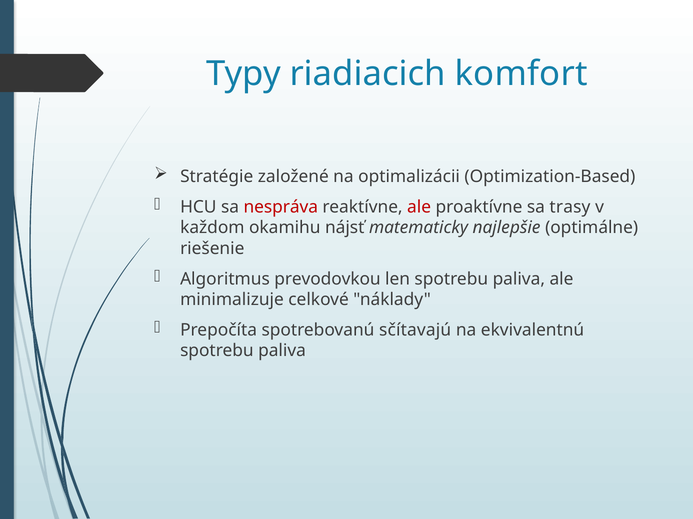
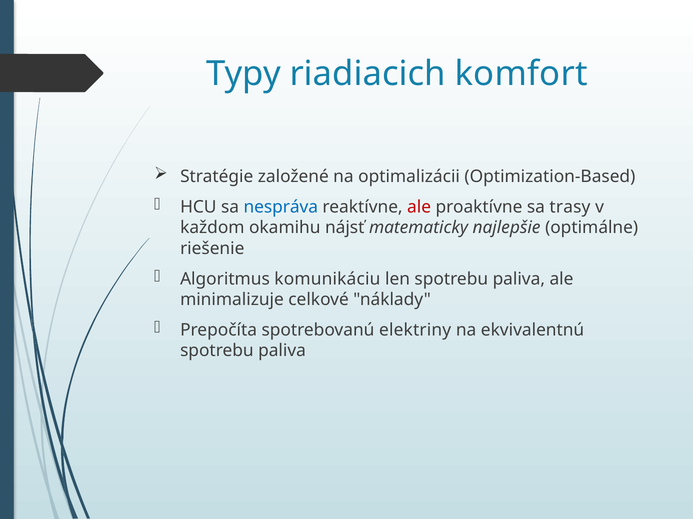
nespráva colour: red -> blue (281, 207)
prevodovkou: prevodovkou -> komunikáciu (327, 279)
sčítavajú: sčítavajú -> elektriny (415, 330)
